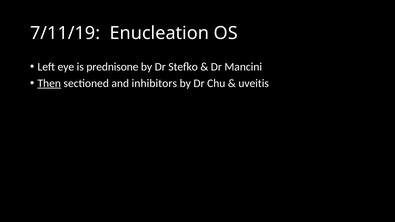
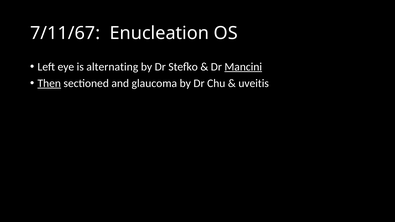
7/11/19: 7/11/19 -> 7/11/67 (65, 33)
prednisone: prednisone -> alternating (112, 67)
Mancini underline: none -> present (243, 67)
inhibitors: inhibitors -> glaucoma (154, 83)
